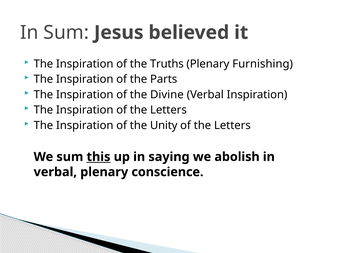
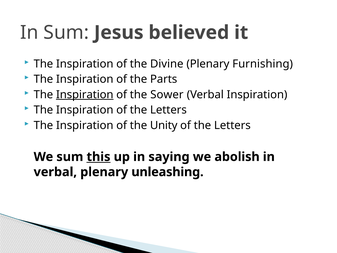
Truths: Truths -> Divine (167, 64)
Inspiration underline: none -> present (85, 94)
Divine: Divine -> Sower (167, 94)
conscience: conscience -> unleashing (167, 172)
